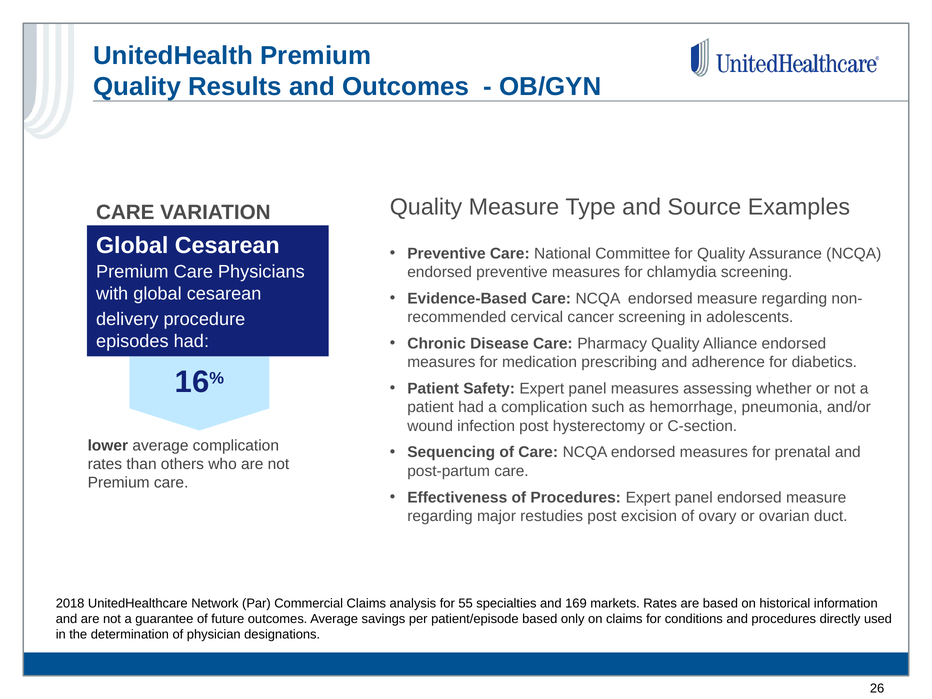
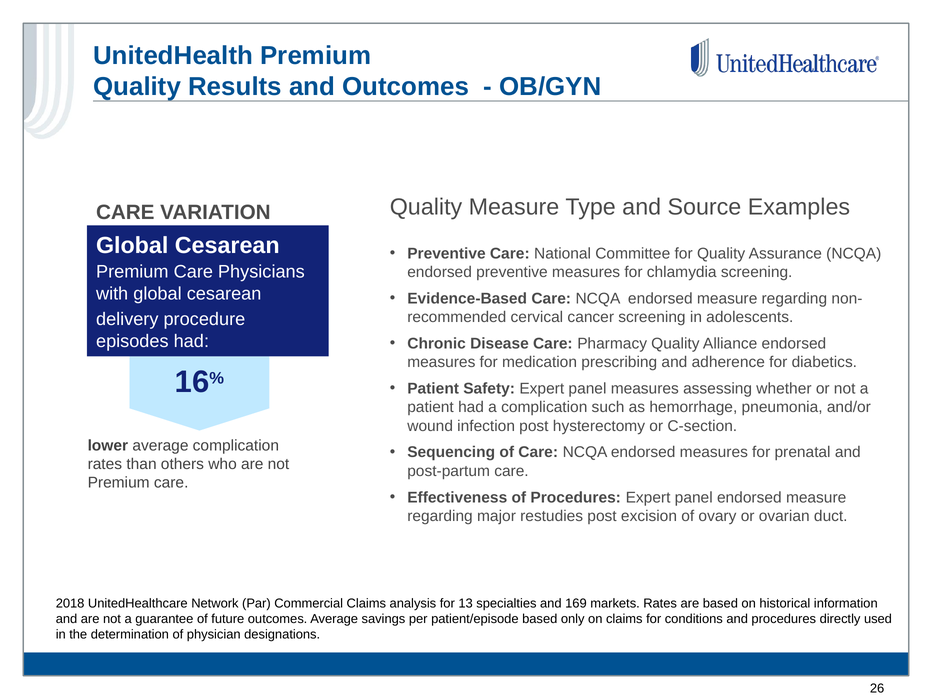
55: 55 -> 13 (466, 604)
